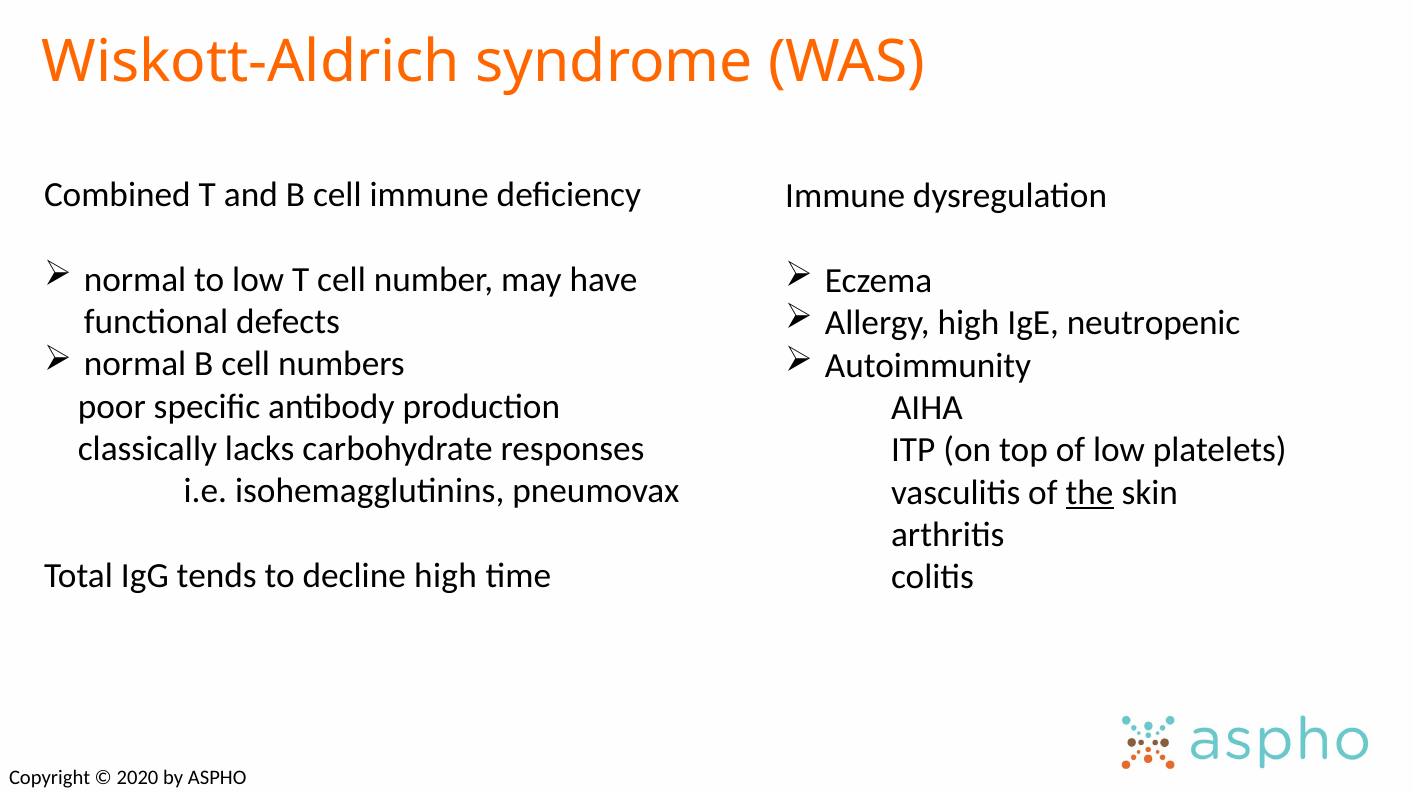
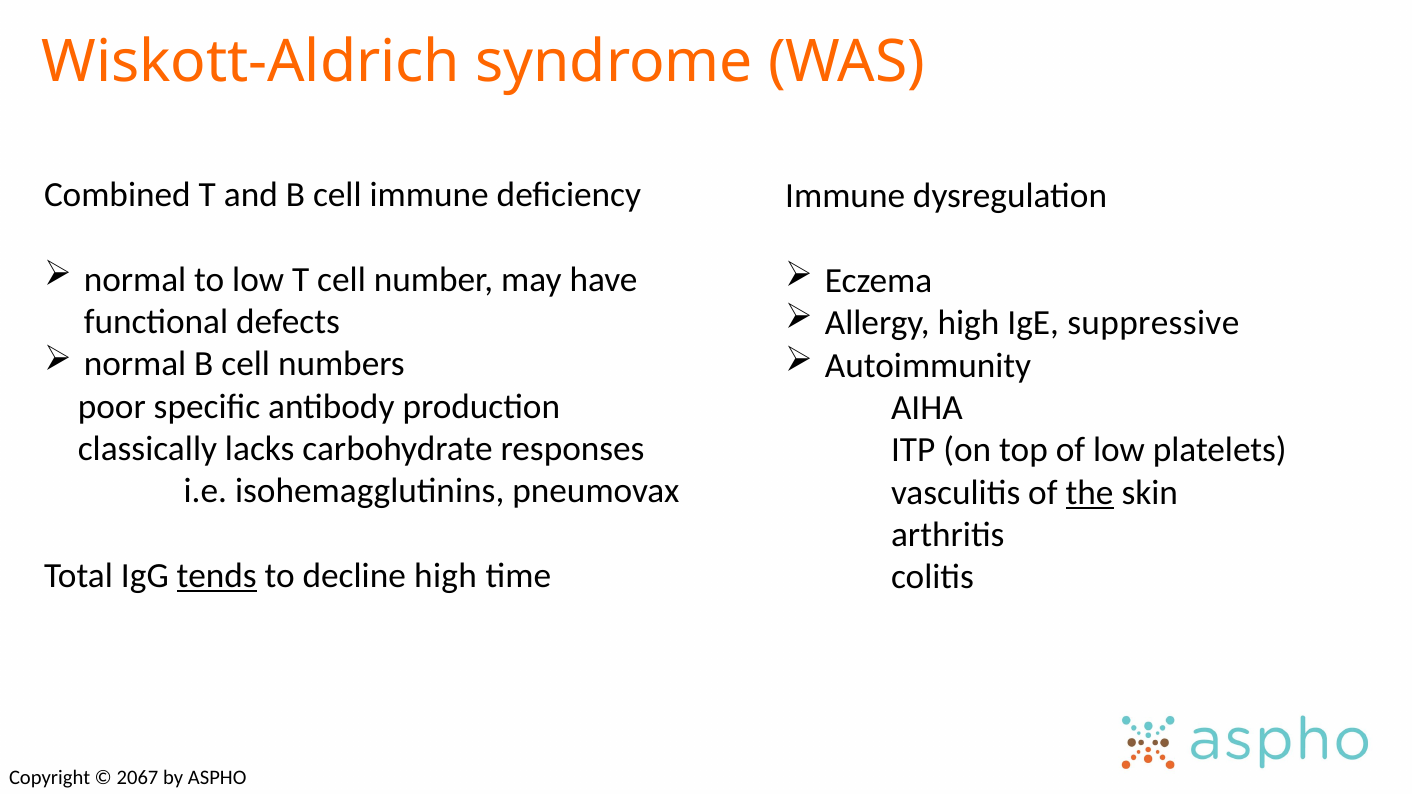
neutropenic: neutropenic -> suppressive (1153, 323)
tends underline: none -> present (217, 576)
2020: 2020 -> 2067 (137, 778)
